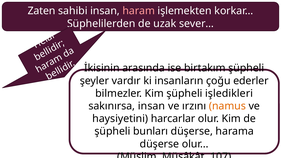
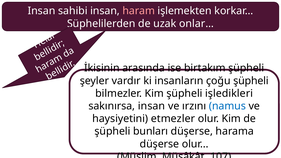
Zaten: Zaten -> Insan (41, 11)
sever…: sever… -> onlar… (196, 24)
çoğu ederler: ederler -> şüpheli (251, 81)
namus colour: orange -> blue (227, 106)
harcarlar: harcarlar -> etmezler (173, 119)
